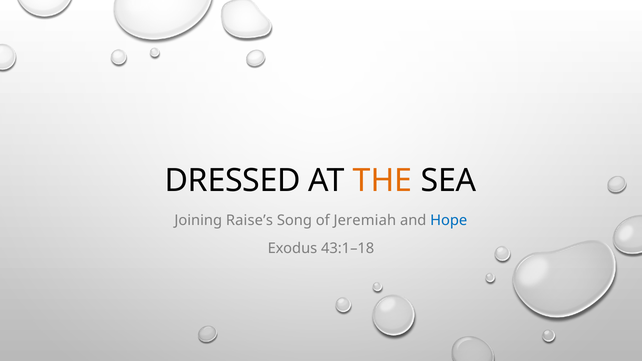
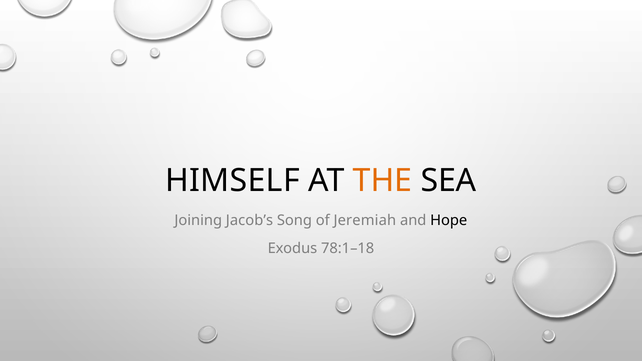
DRESSED: DRESSED -> HIMSELF (232, 181)
Raise’s: Raise’s -> Jacob’s (249, 220)
Hope colour: blue -> black (449, 220)
43:1–18: 43:1–18 -> 78:1–18 (348, 248)
